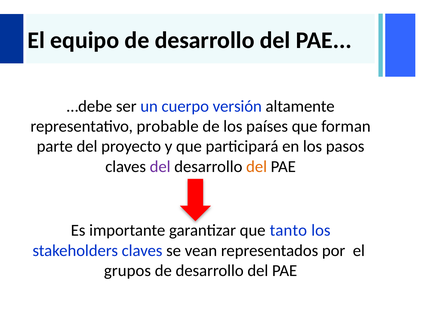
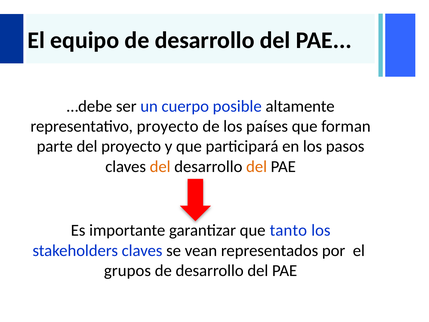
versión: versión -> posible (237, 106)
representativo probable: probable -> proyecto (168, 126)
del colour: purple -> orange (160, 166)
